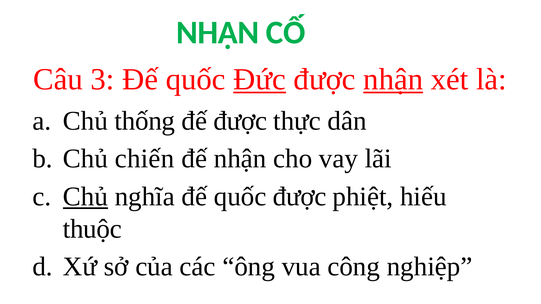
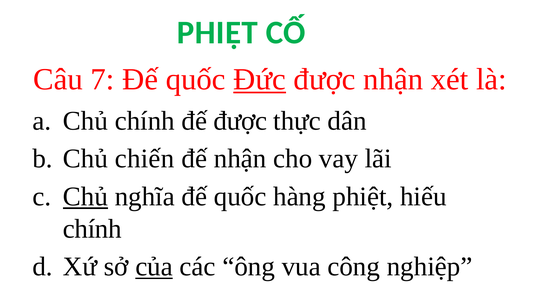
NHẬN: NHẬN -> PHIỆT (217, 33)
3: 3 -> 7 (102, 79)
nhận underline: present -> none (393, 79)
Chủ thống: thống -> chính (145, 121)
quốc được: được -> hàng (299, 197)
thuộc: thuộc -> chính (92, 229)
của underline: none -> present (154, 267)
